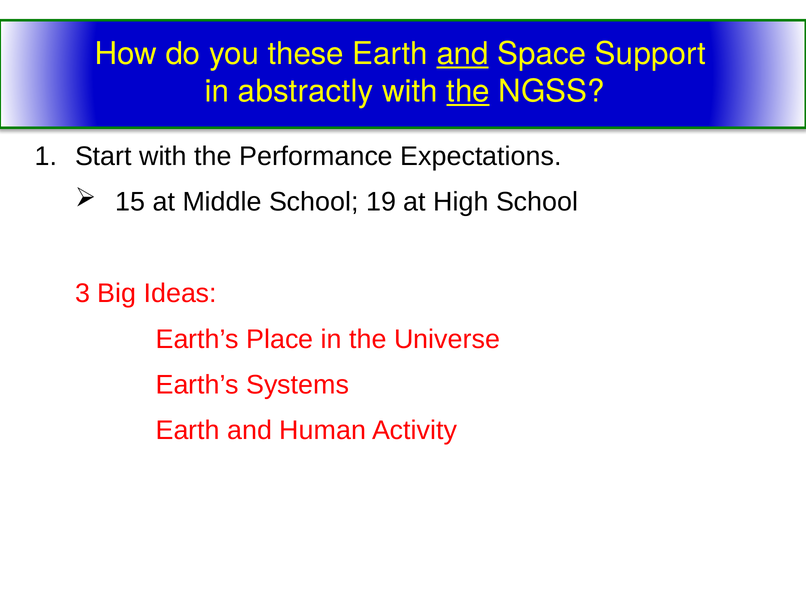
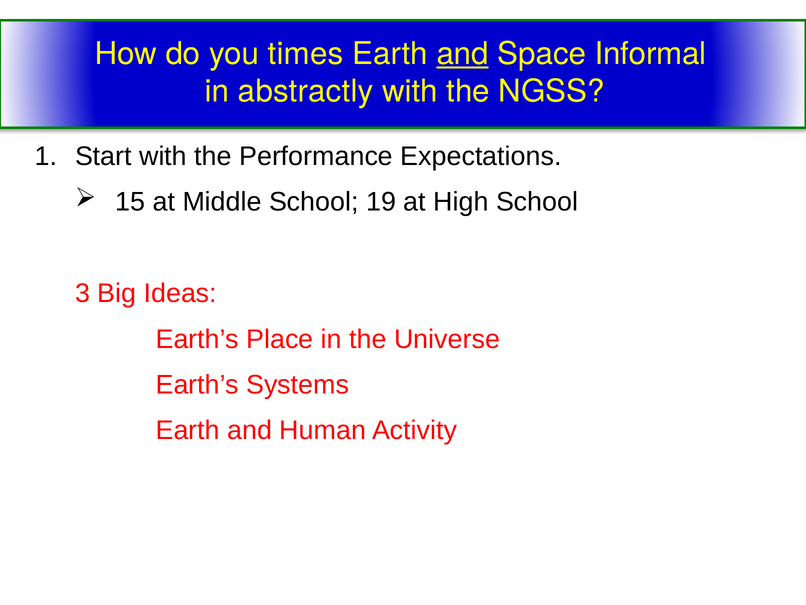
these: these -> times (306, 54)
Support: Support -> Informal (651, 54)
the underline: present -> none (468, 92)
